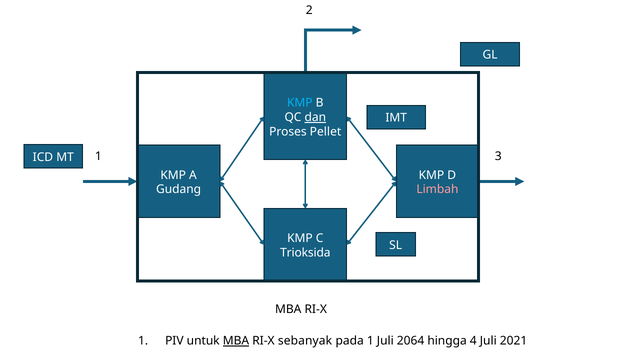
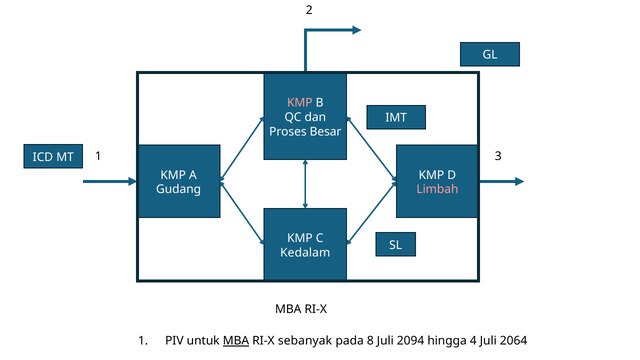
KMP colour: light blue -> pink (300, 103)
dan underline: present -> none (315, 117)
Pellet: Pellet -> Besar (326, 132)
Trioksida: Trioksida -> Kedalam (305, 253)
pada 1: 1 -> 8 (370, 341)
2064: 2064 -> 2094 (411, 341)
2021: 2021 -> 2064 (514, 341)
